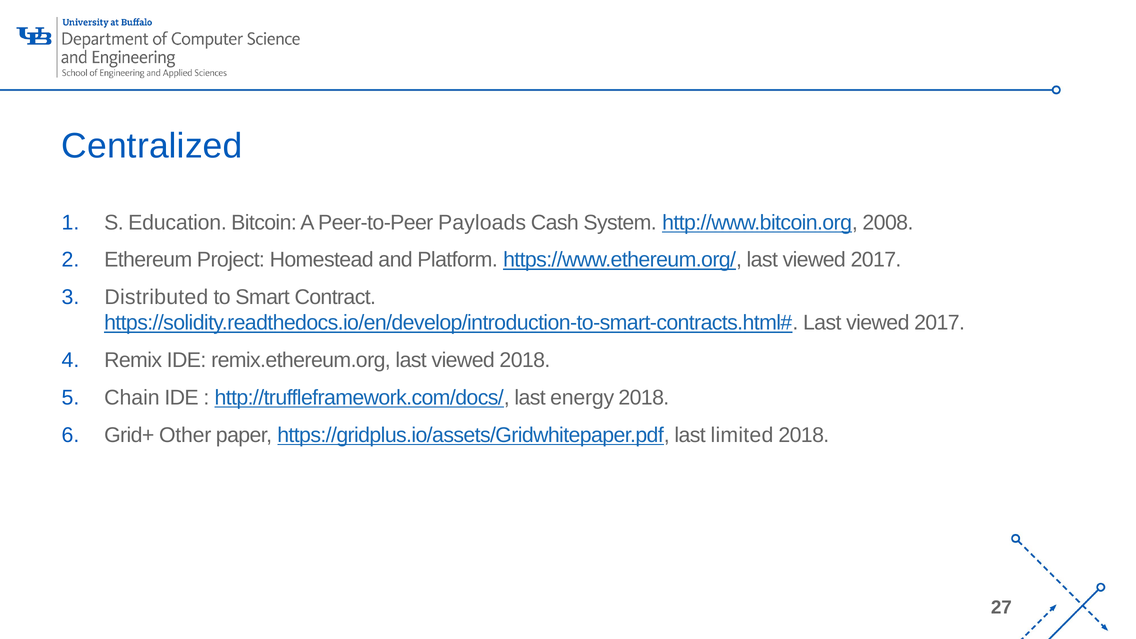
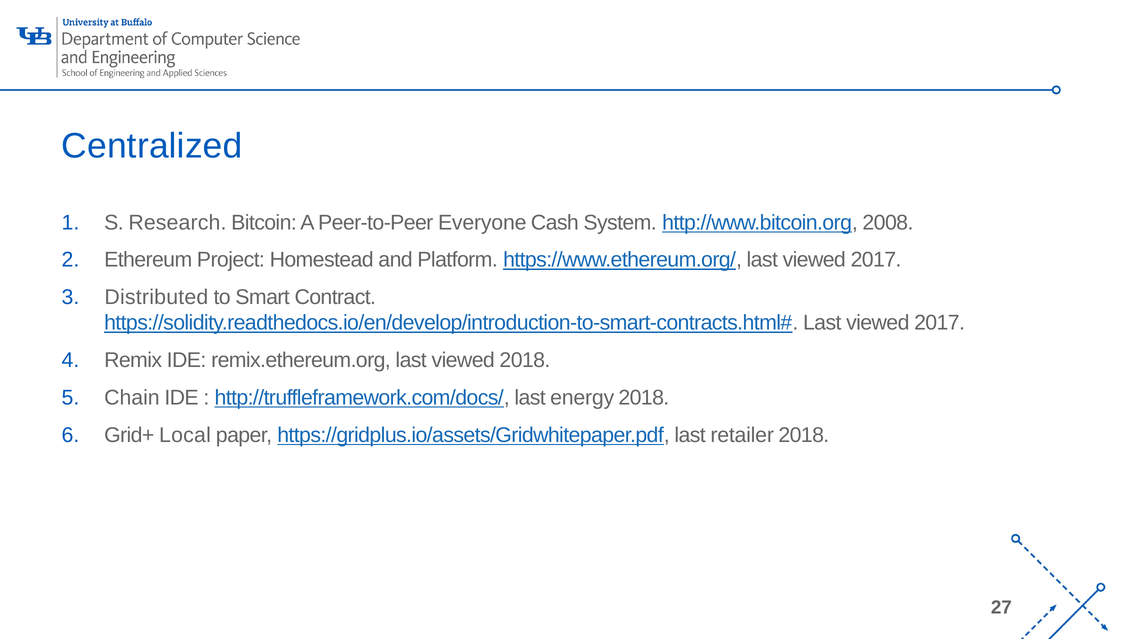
Education: Education -> Research (177, 223)
Payloads: Payloads -> Everyone (482, 223)
Other: Other -> Local (185, 435)
limited: limited -> retailer (742, 435)
